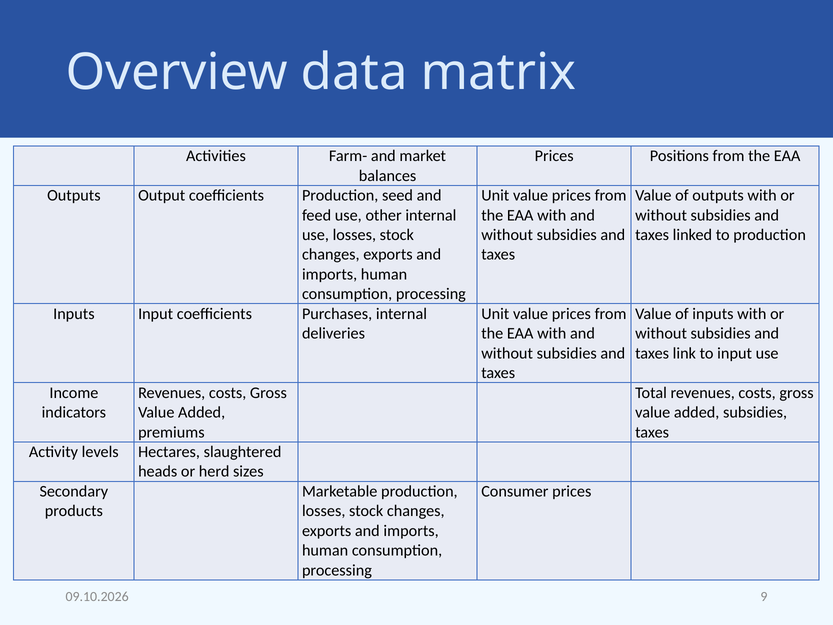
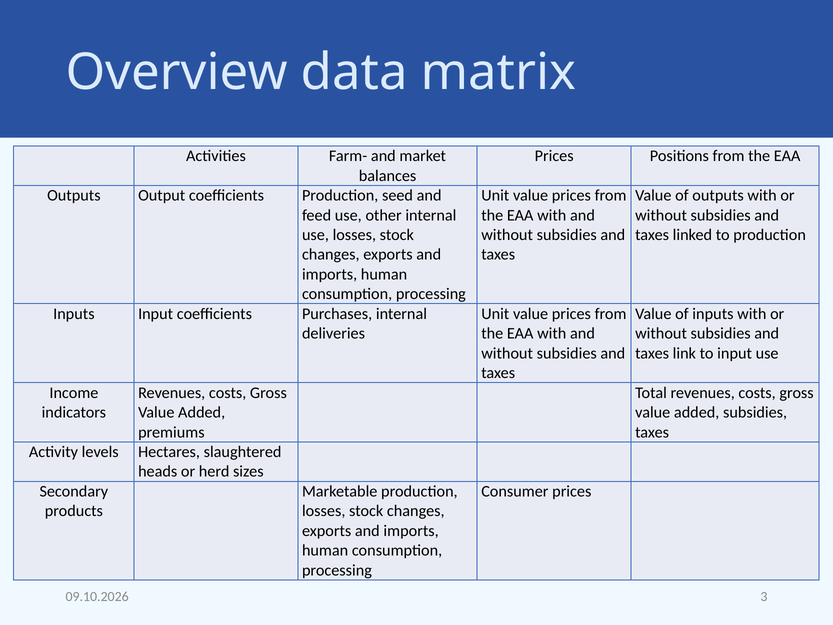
9: 9 -> 3 (764, 596)
